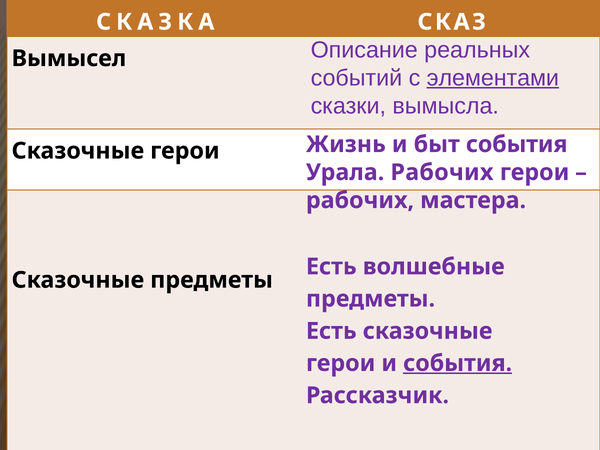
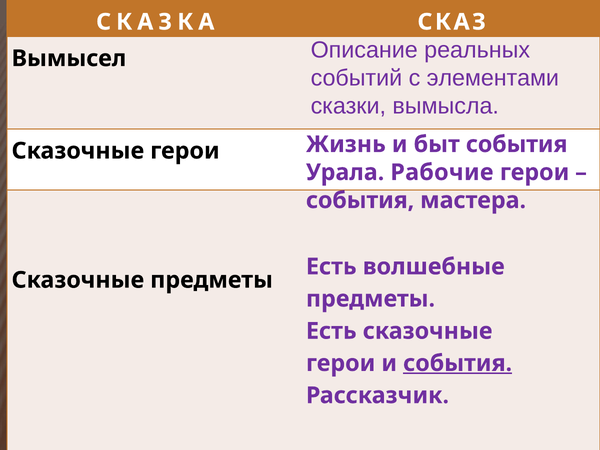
элементами underline: present -> none (493, 78)
Урала Рабочих: Рабочих -> Рабочие (442, 172)
рабочих: рабочих -> события (360, 200)
